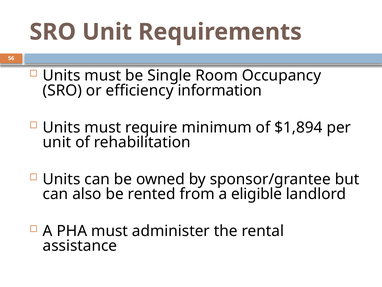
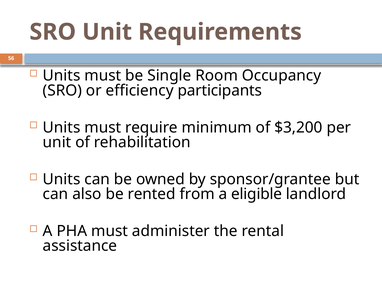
information: information -> participants (220, 90)
$1,894: $1,894 -> $3,200 (298, 127)
